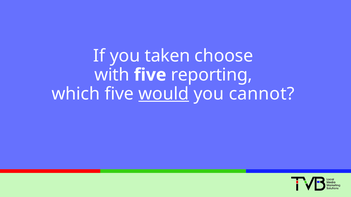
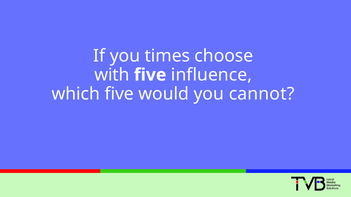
taken: taken -> times (167, 56)
reporting: reporting -> influence (211, 75)
would underline: present -> none (164, 94)
